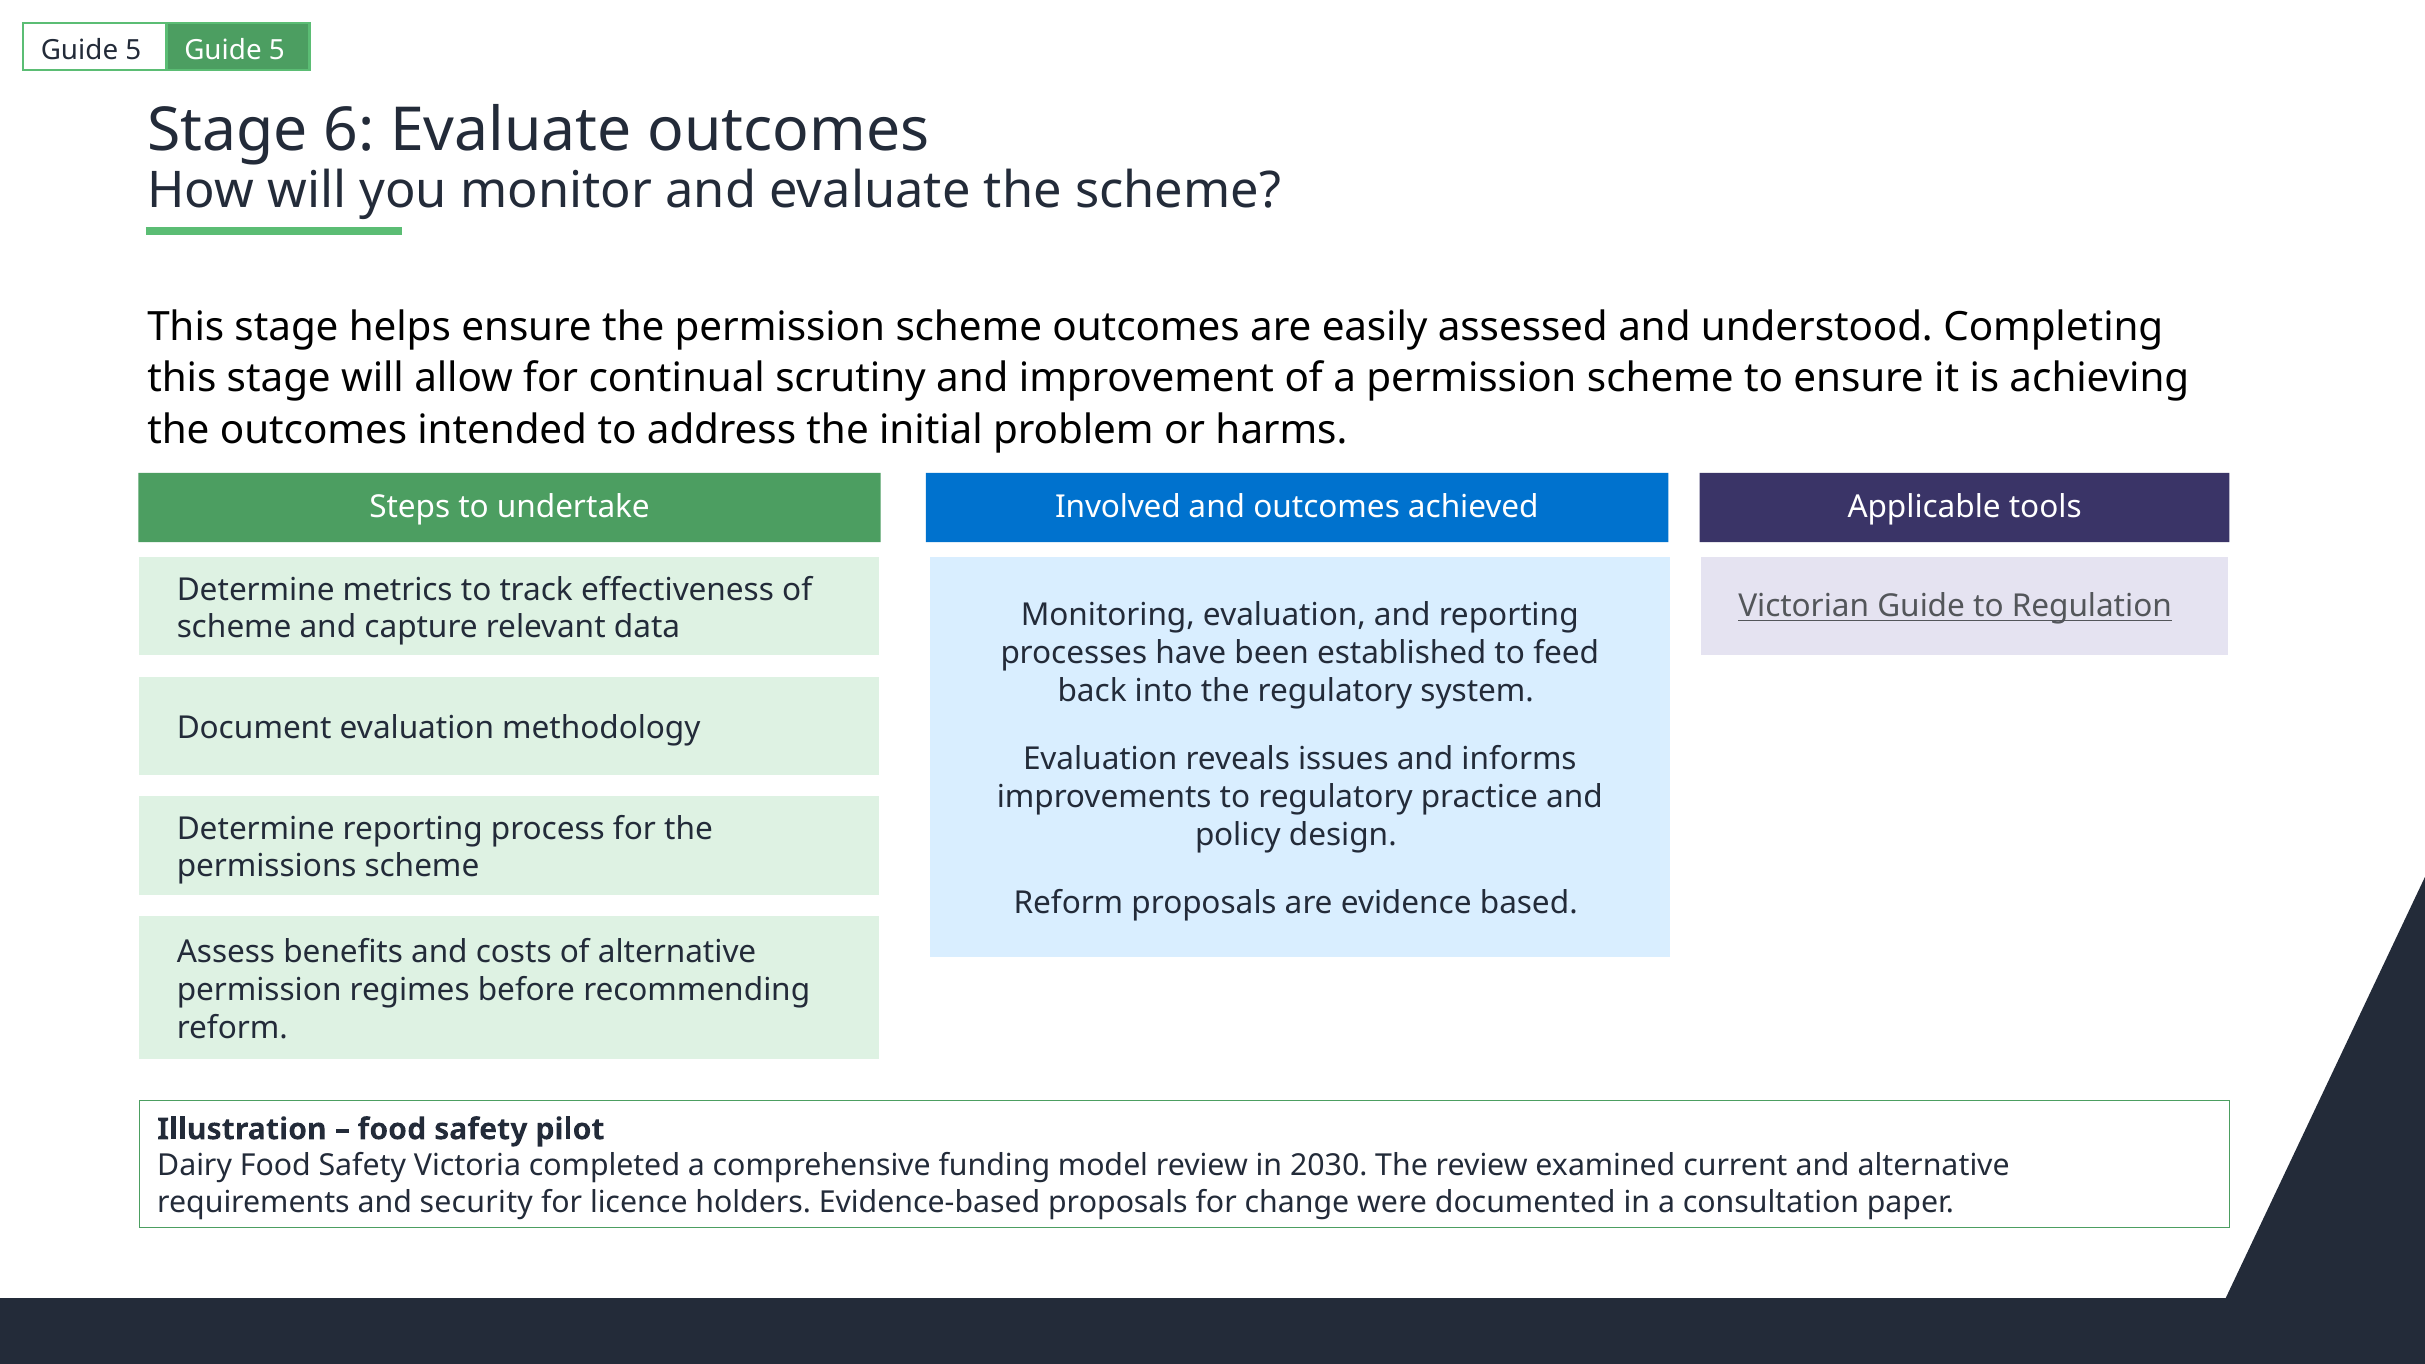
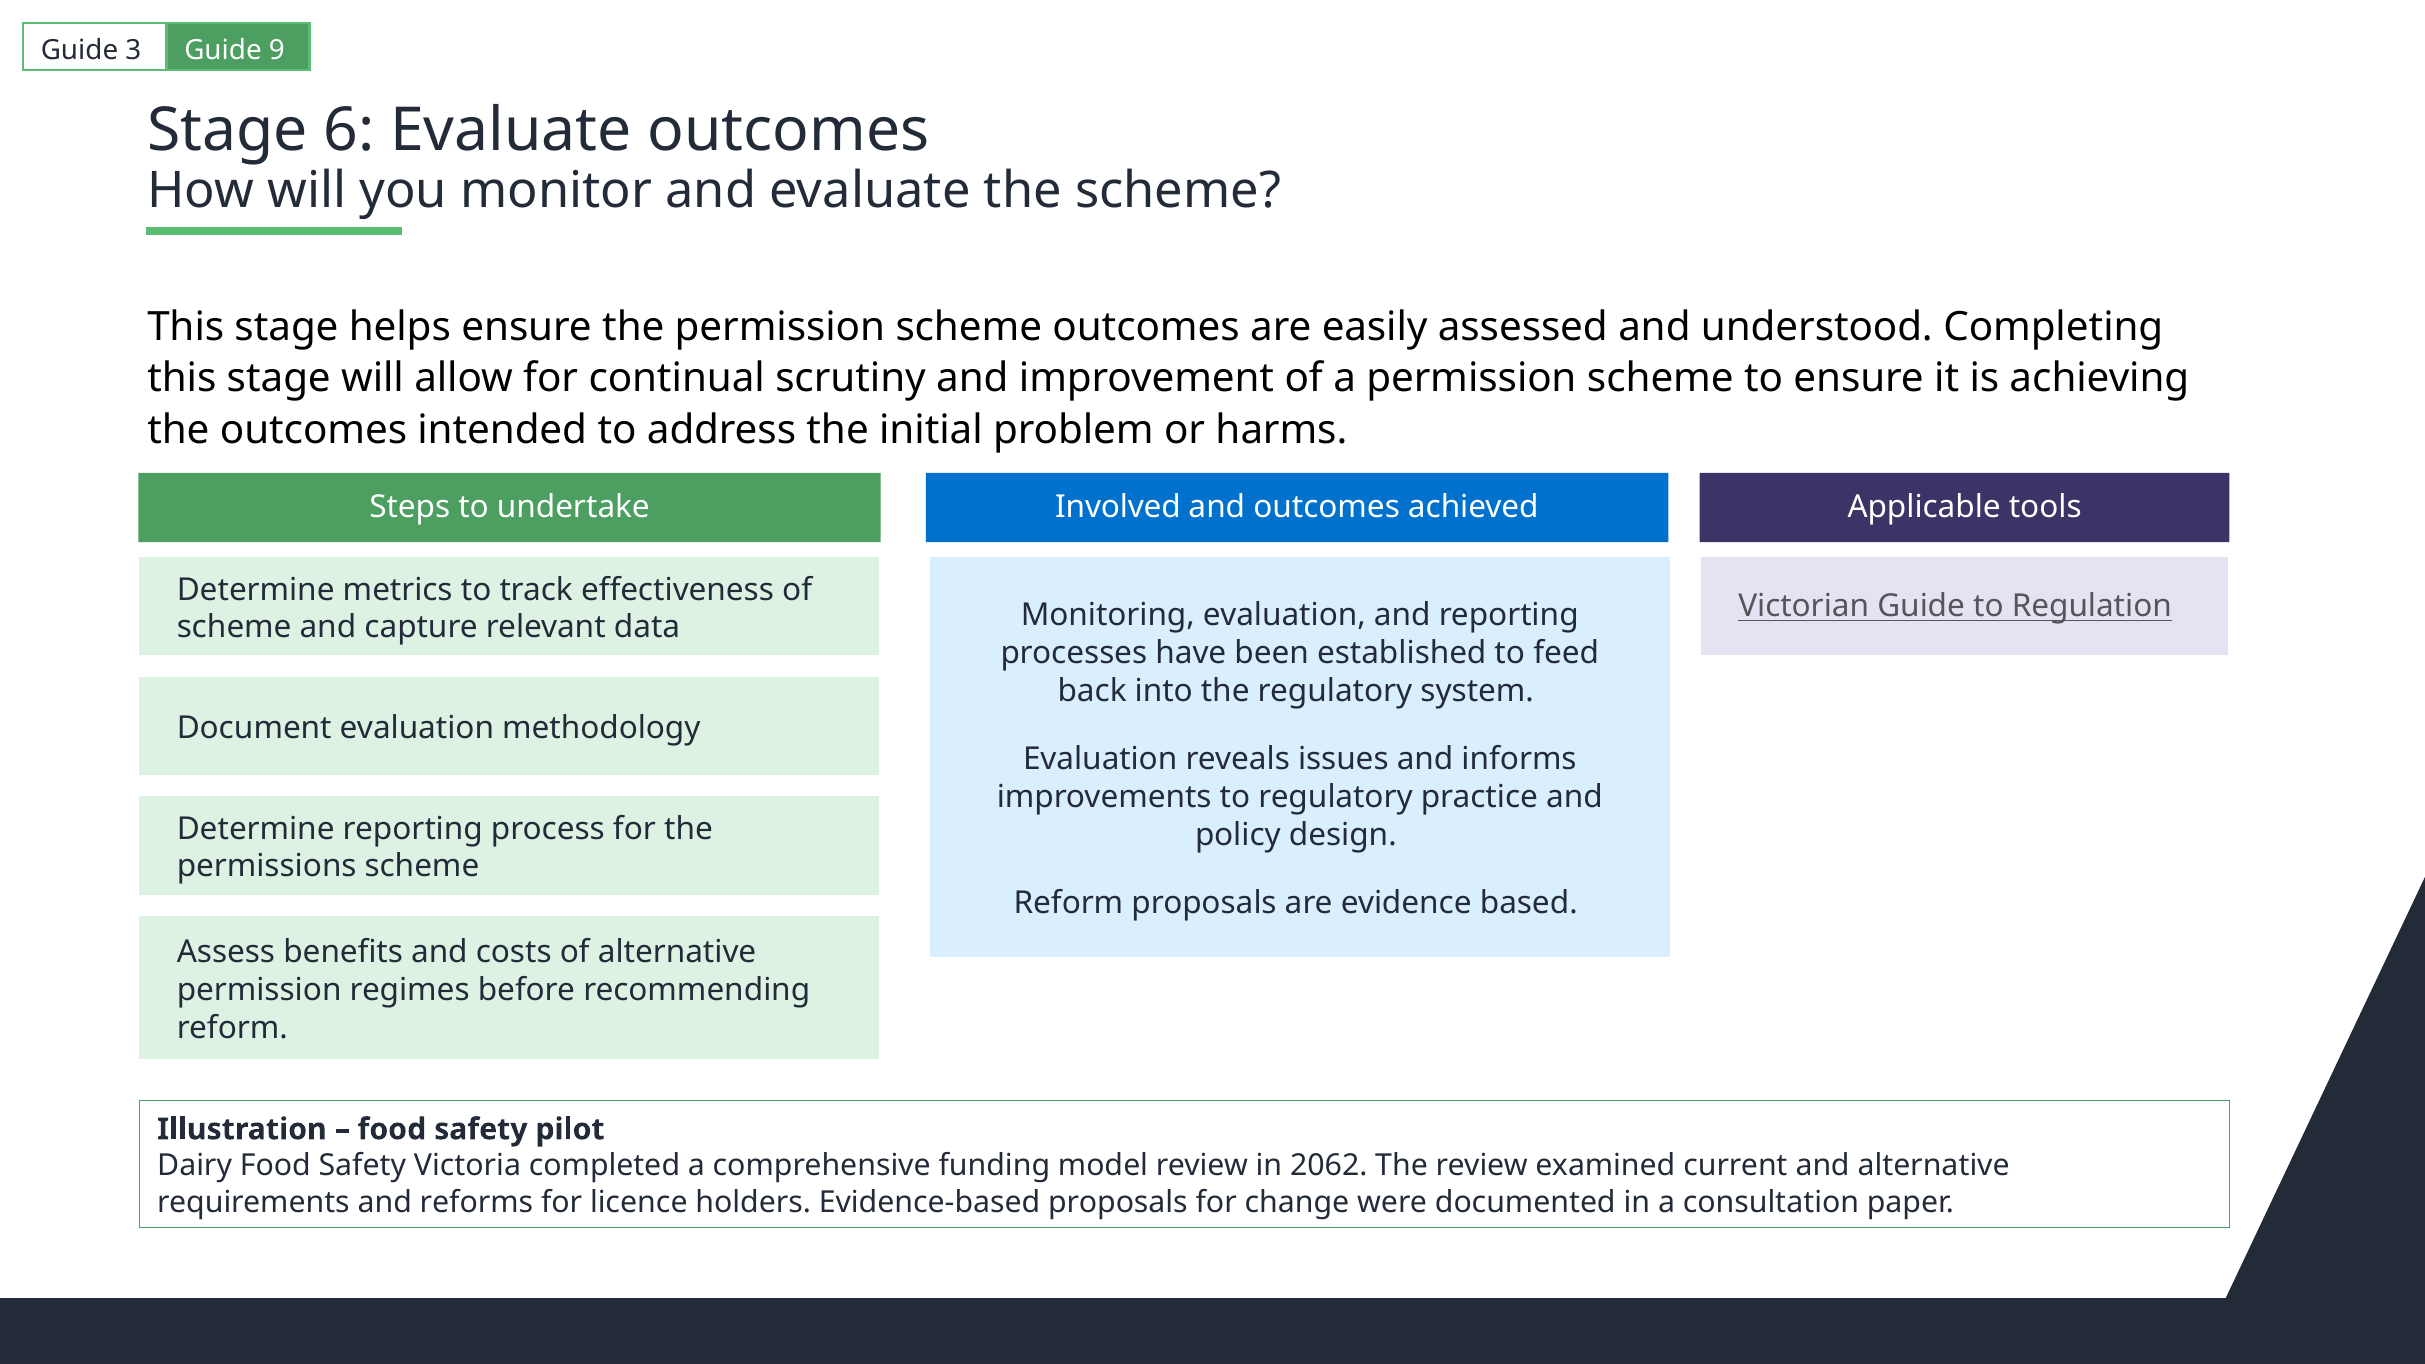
5: 5 -> 3 (133, 50)
5: 5 -> 9 (277, 50)
2030: 2030 -> 2062 (1329, 1166)
security: security -> reforms (476, 1202)
